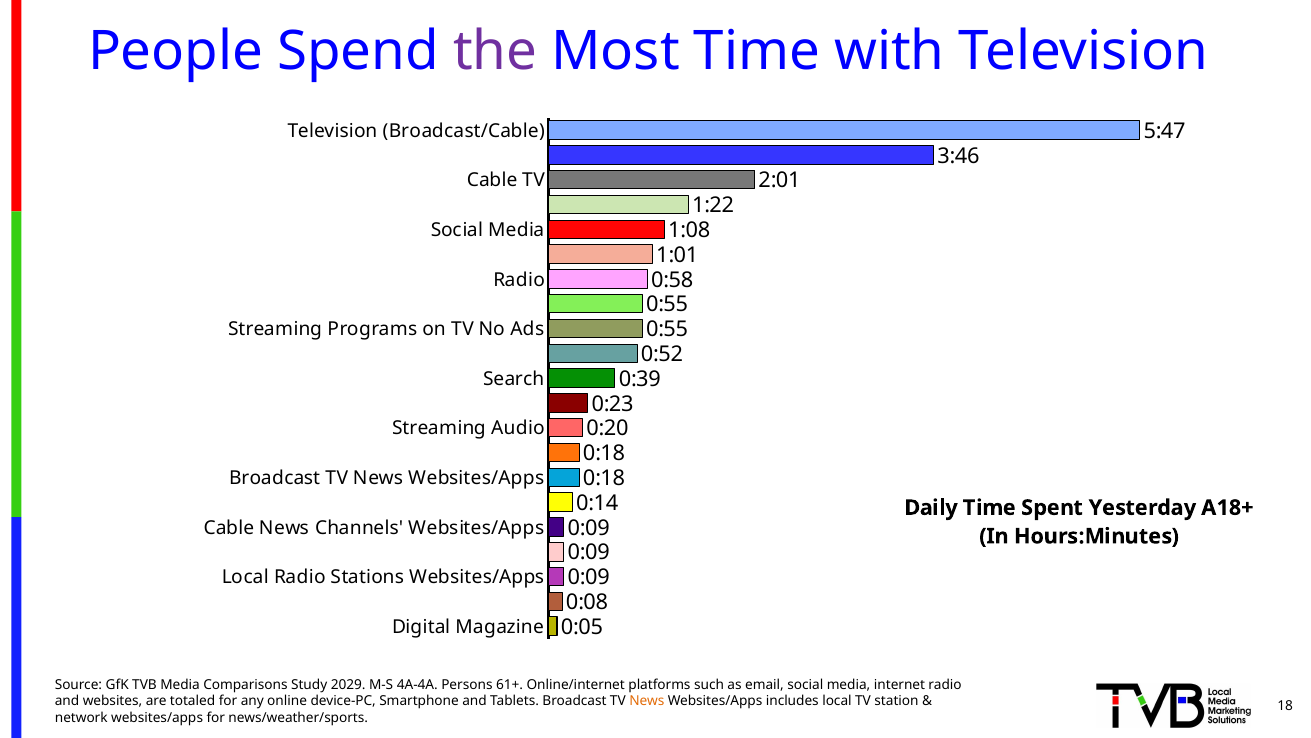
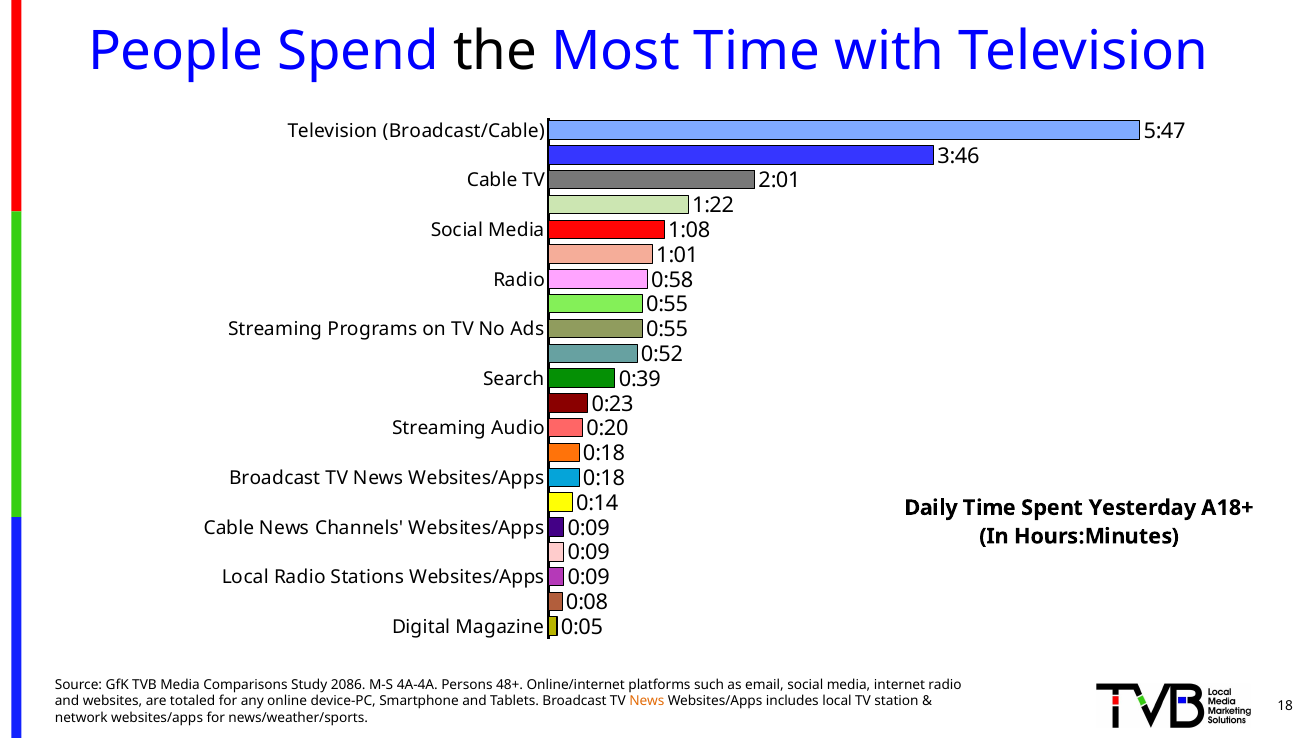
the colour: purple -> black (495, 51)
2029: 2029 -> 2086 (348, 684)
61+: 61+ -> 48+ (510, 684)
